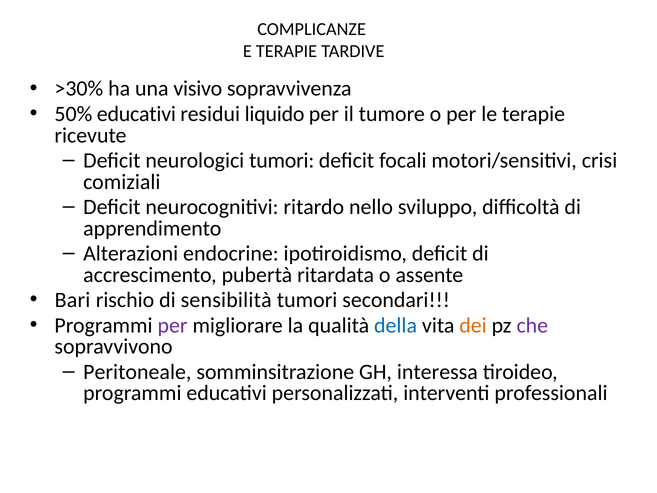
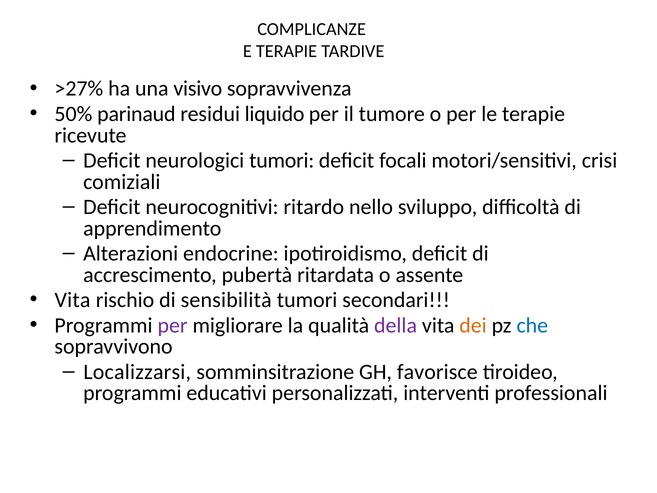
>30%: >30% -> >27% (79, 89)
50% educativi: educativi -> parinaud (136, 114)
Bari: Bari -> Vita (73, 300)
della colour: blue -> purple (396, 325)
che colour: purple -> blue (532, 325)
Peritoneale: Peritoneale -> Localizzarsi (137, 372)
interessa: interessa -> favorisce (437, 372)
